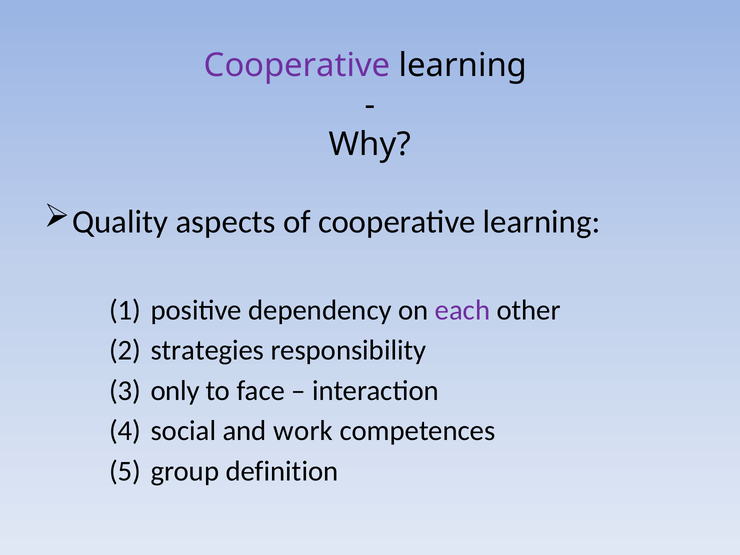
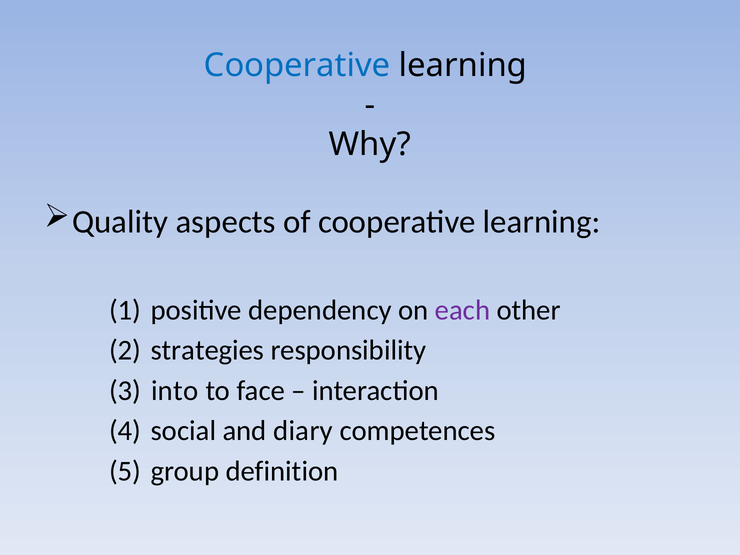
Cooperative colour: purple -> blue (297, 65)
only: only -> into (175, 391)
work: work -> diary (303, 431)
